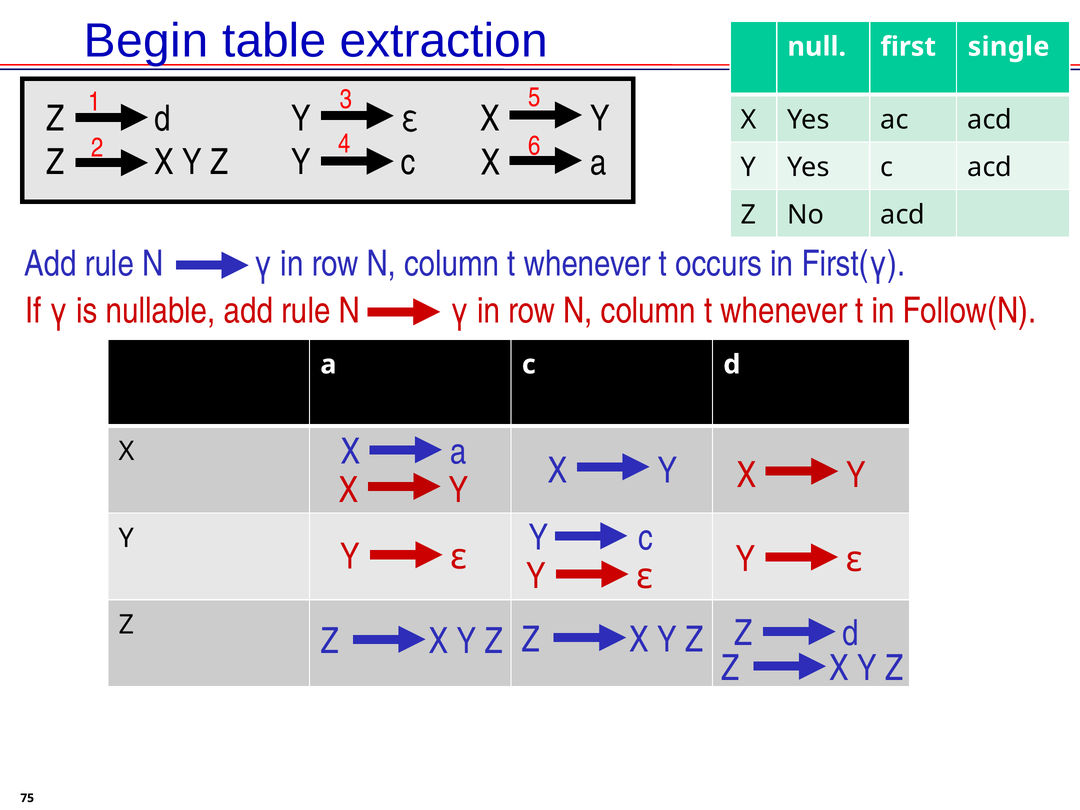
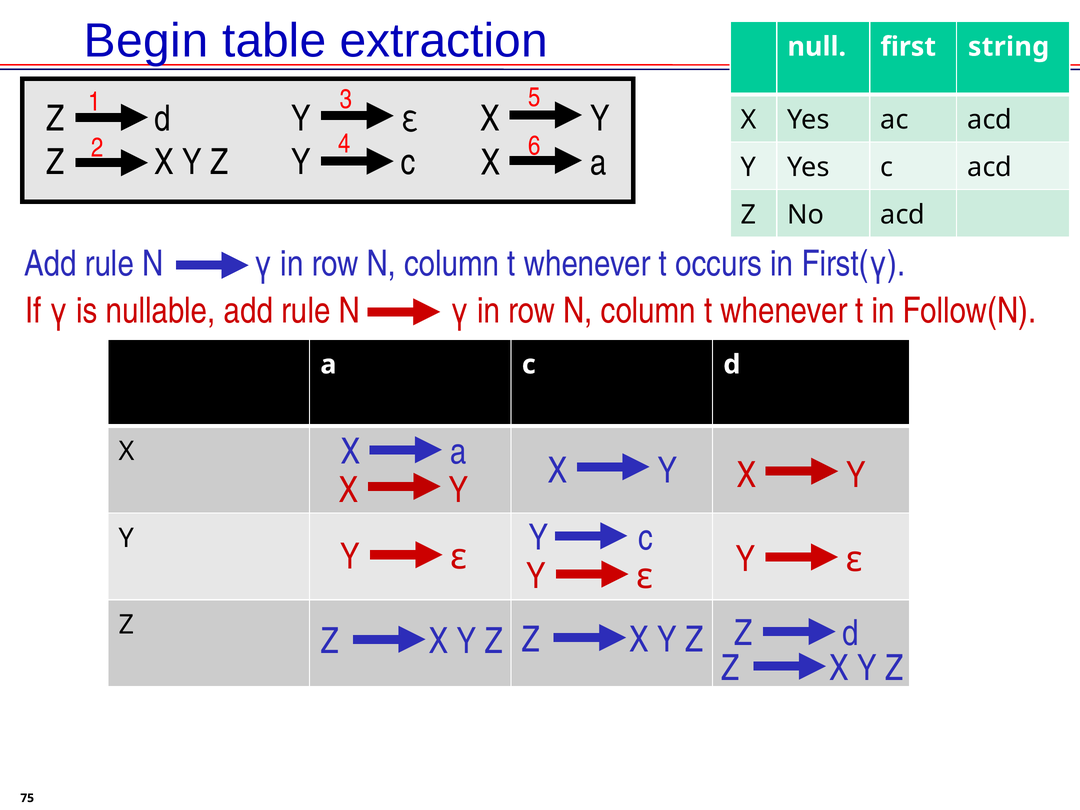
single: single -> string (1009, 47)
